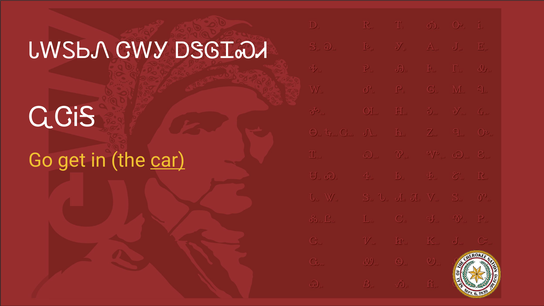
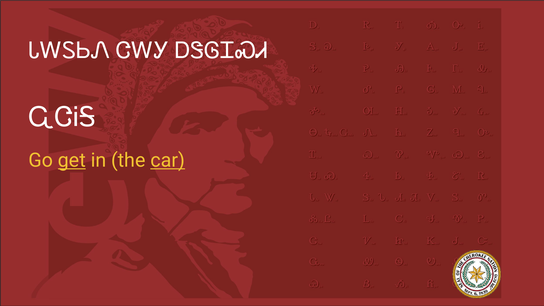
get underline: none -> present (72, 160)
